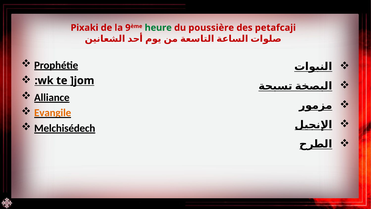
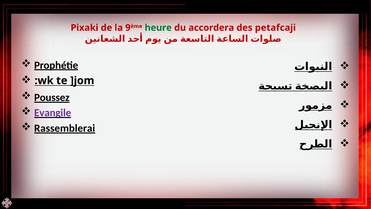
poussière: poussière -> accordera (211, 28)
Alliance: Alliance -> Poussez (52, 97)
Evangile colour: orange -> purple (53, 113)
Melchisédech: Melchisédech -> Rassemblerai (65, 128)
